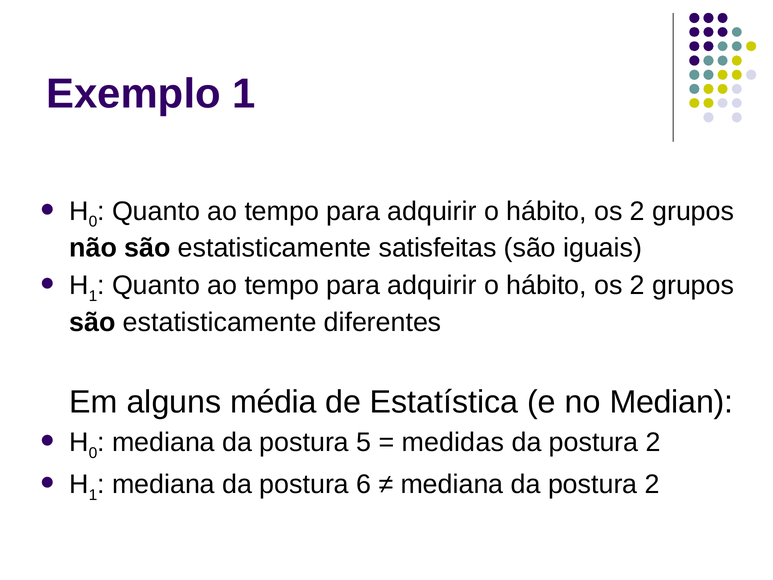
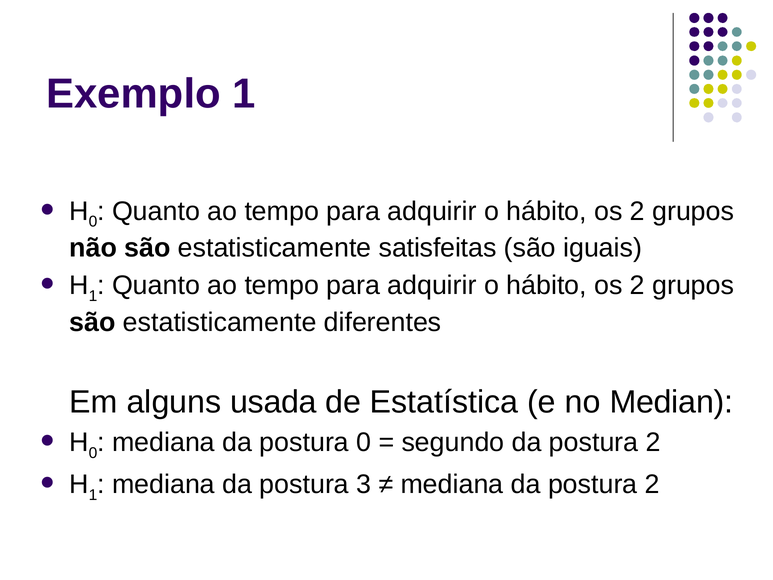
média: média -> usada (273, 402)
postura 5: 5 -> 0 (364, 442)
medidas: medidas -> segundo (453, 442)
6: 6 -> 3 (364, 484)
